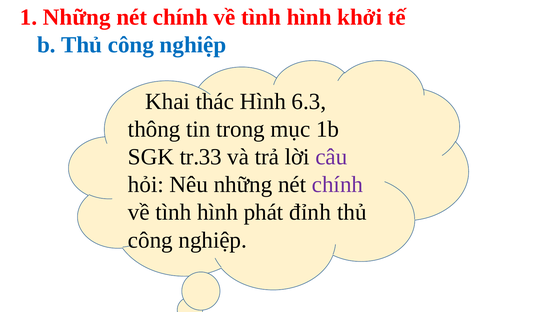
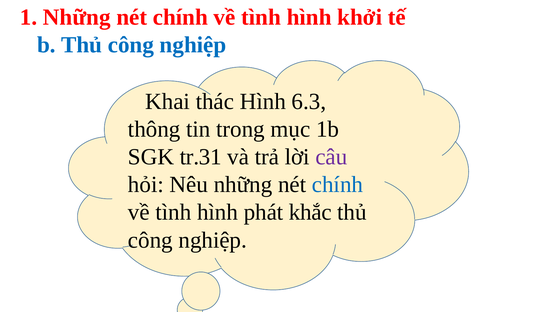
tr.33: tr.33 -> tr.31 (201, 157)
chính colour: purple -> blue (337, 184)
đỉnh: đỉnh -> khắc (310, 212)
